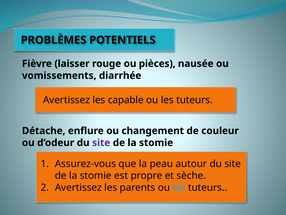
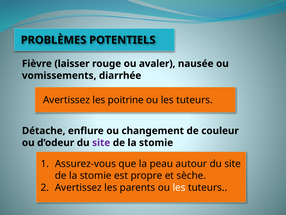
pièces: pièces -> avaler (157, 63)
capable: capable -> poitrine (126, 100)
les colour: light blue -> white (179, 187)
